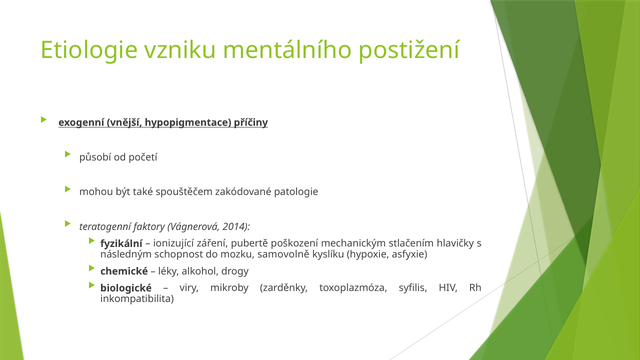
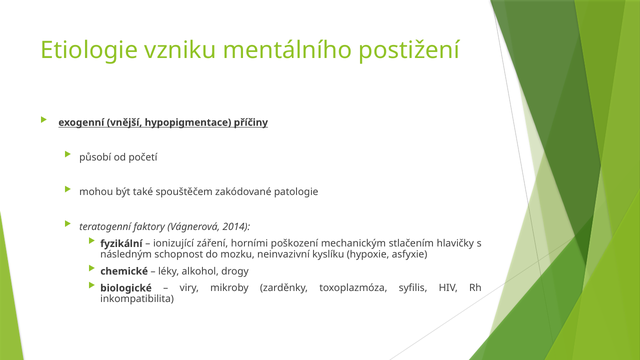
pubertě: pubertě -> horními (249, 244)
samovolně: samovolně -> neinvazivní (283, 254)
